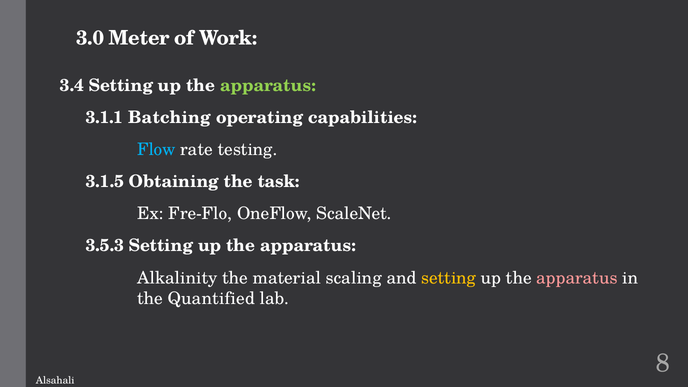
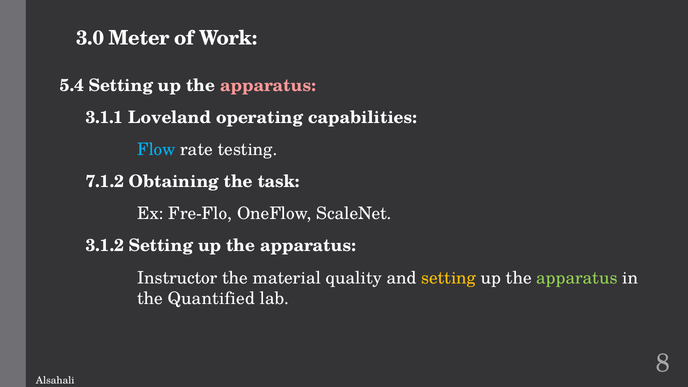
3.4: 3.4 -> 5.4 (72, 85)
apparatus colour: light green -> pink (268, 85)
Batching: Batching -> Loveland (170, 117)
3.1.5: 3.1.5 -> 7.1.2 (105, 182)
3.5.3: 3.5.3 -> 3.1.2 (105, 246)
Alkalinity: Alkalinity -> Instructor (177, 278)
scaling: scaling -> quality (354, 278)
apparatus colour: pink -> light green (577, 278)
